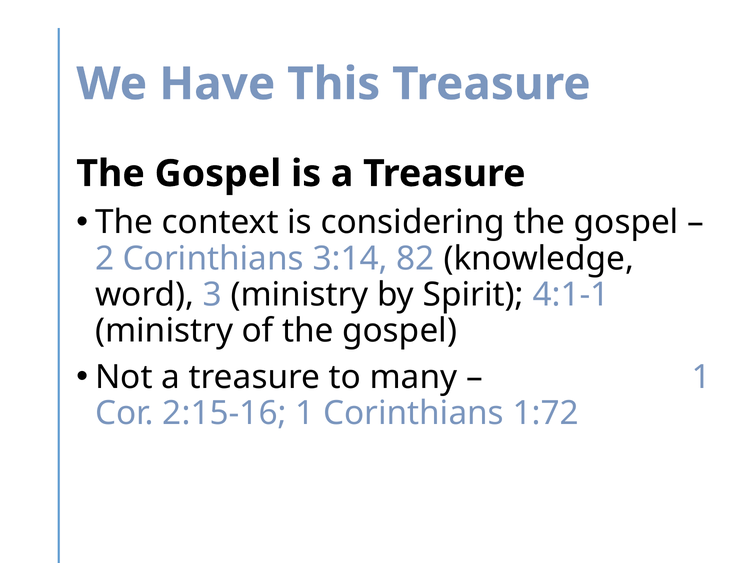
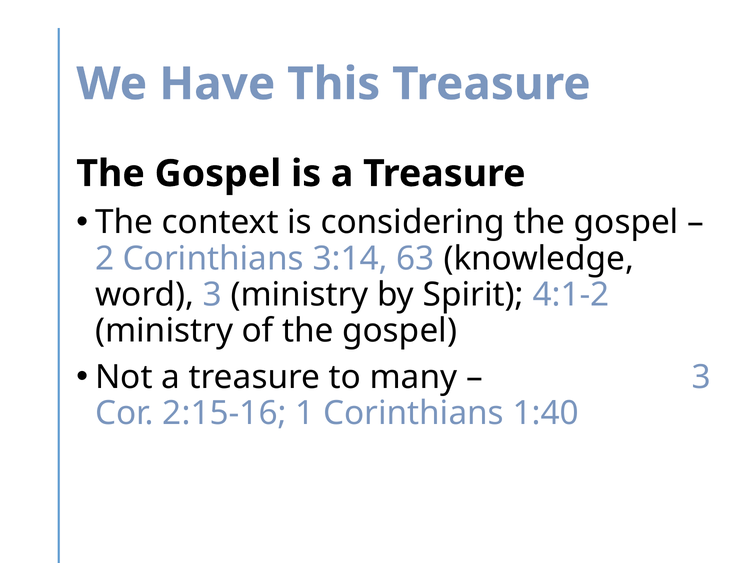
82: 82 -> 63 (415, 259)
4:1-1: 4:1-1 -> 4:1-2 (571, 295)
1: 1 -> 3 (701, 377)
1:72: 1:72 -> 1:40 (546, 413)
